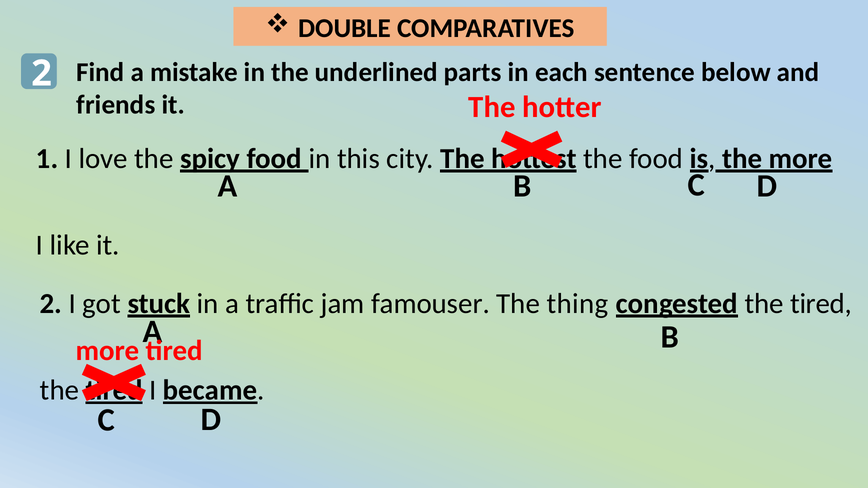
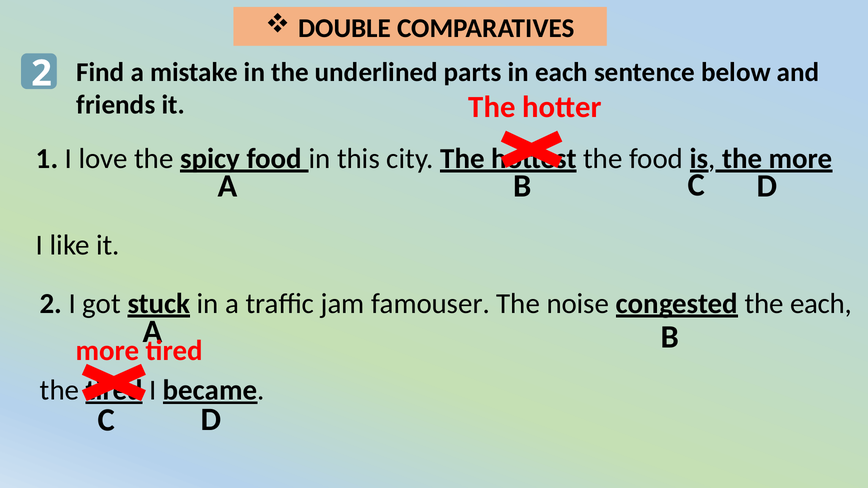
thing: thing -> noise (578, 304)
tired: tired -> each (821, 304)
